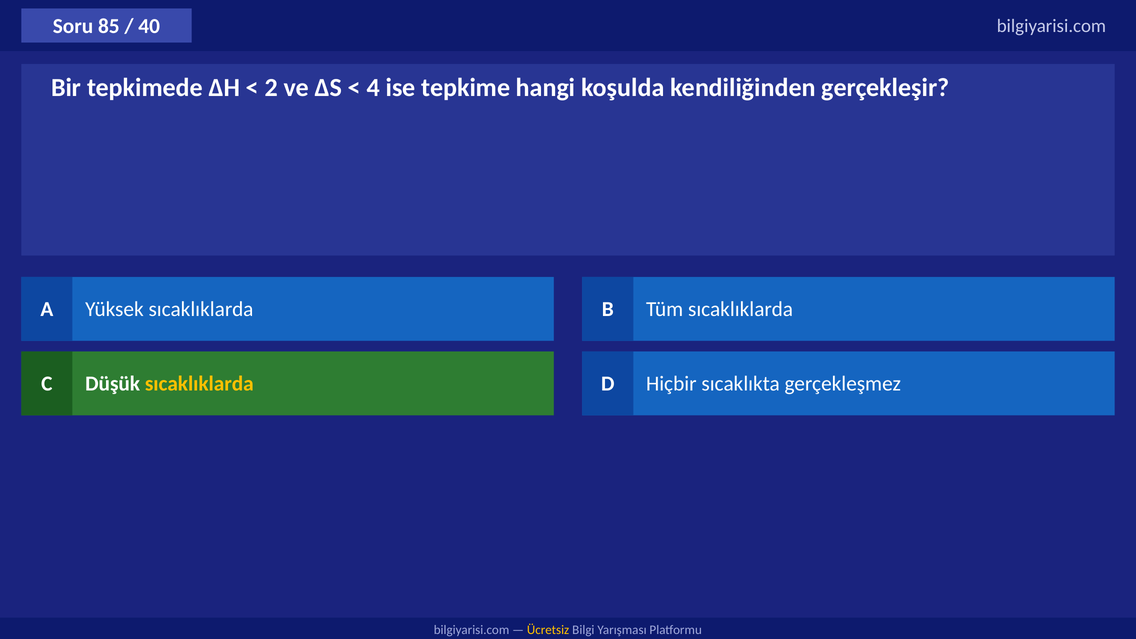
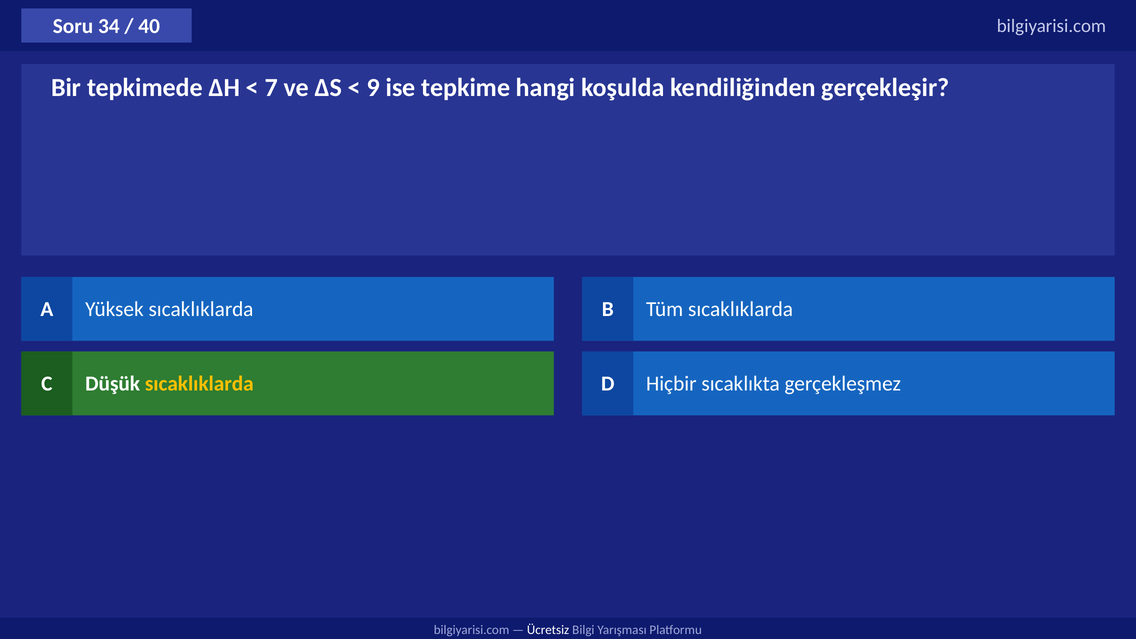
85: 85 -> 34 (109, 26)
2: 2 -> 7 (271, 87)
4: 4 -> 9 (373, 87)
Ücretsiz colour: yellow -> white (548, 630)
